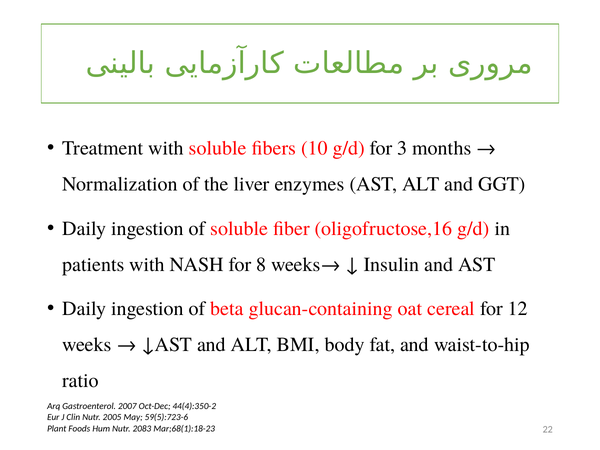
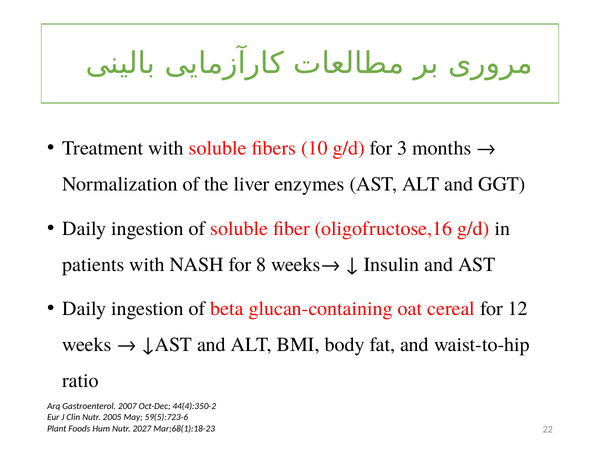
2083: 2083 -> 2027 (142, 428)
